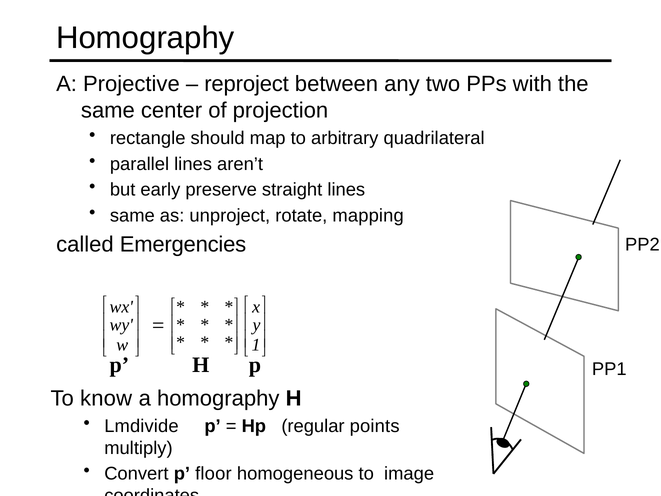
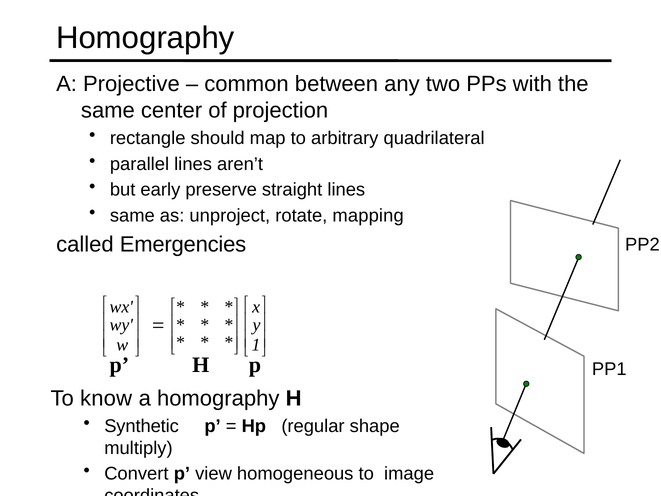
reproject: reproject -> common (246, 84)
Lmdivide: Lmdivide -> Synthetic (142, 426)
points: points -> shape (375, 426)
floor: floor -> view (214, 474)
